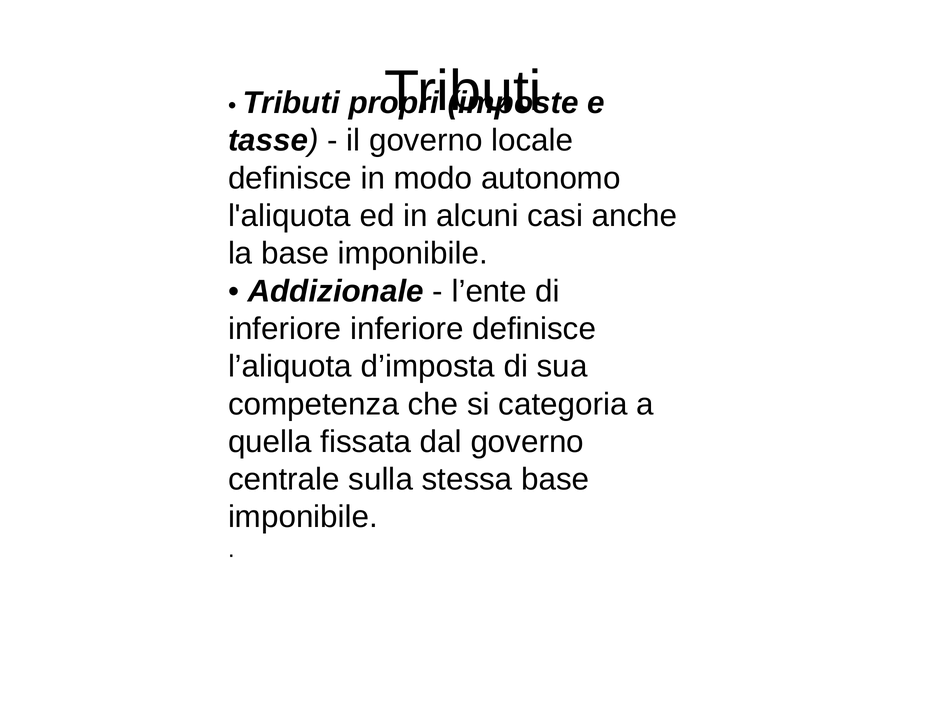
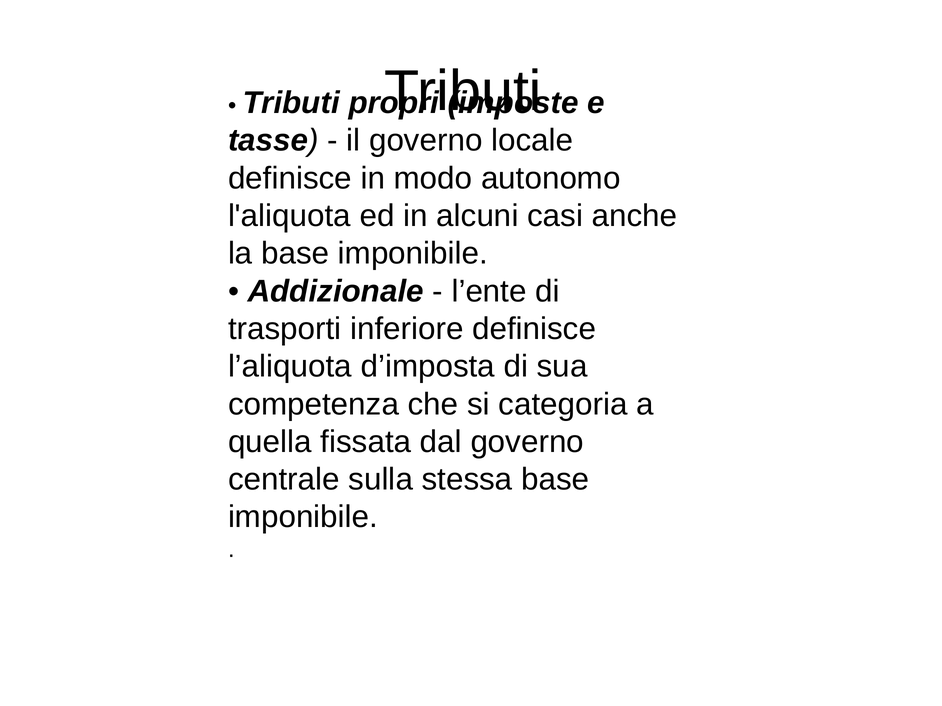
inferiore: inferiore -> trasporti (285, 329)
